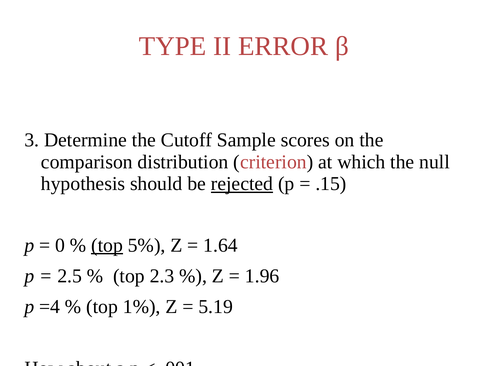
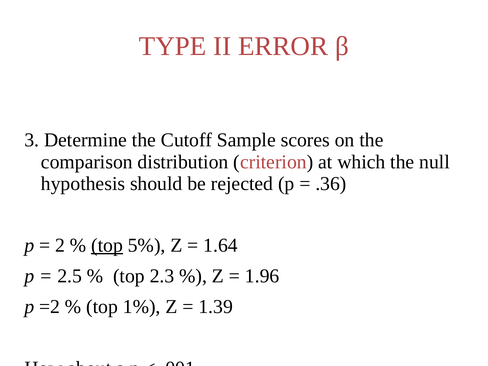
rejected underline: present -> none (242, 184)
.15: .15 -> .36 (331, 184)
0: 0 -> 2 (60, 245)
=4: =4 -> =2 (50, 307)
5.19: 5.19 -> 1.39 (216, 307)
